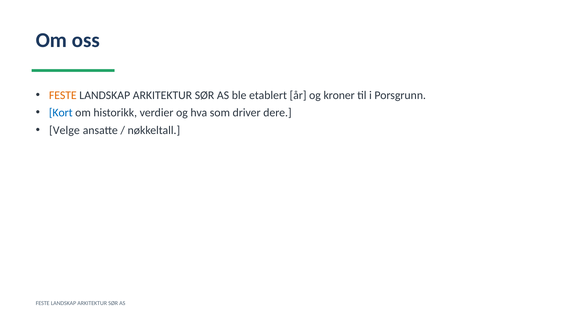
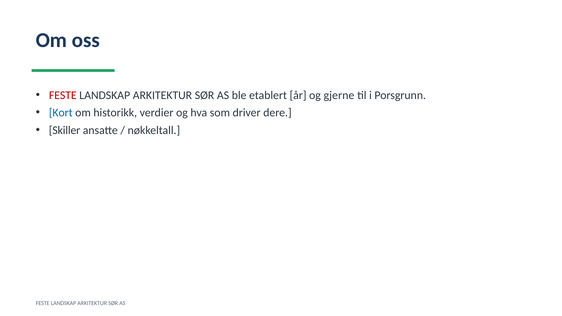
FESTE colour: orange -> red (63, 95)
kroner: kroner -> gjerne (339, 95)
Velge: Velge -> Skiller (65, 130)
